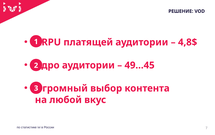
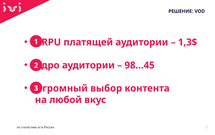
4,8$: 4,8$ -> 1,3$ (188, 42)
49…45: 49…45 -> 98…45 (140, 65)
